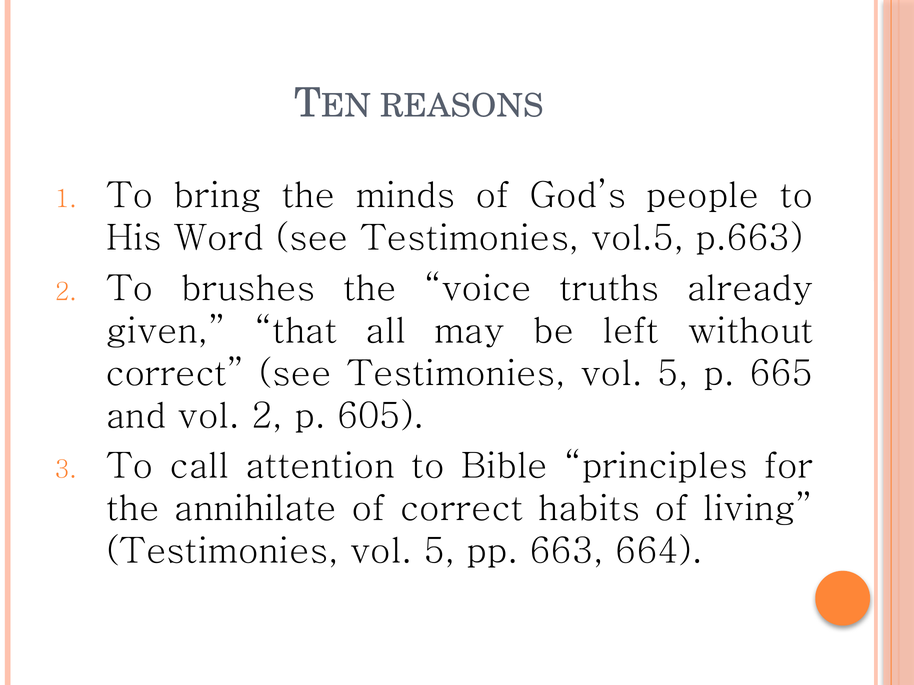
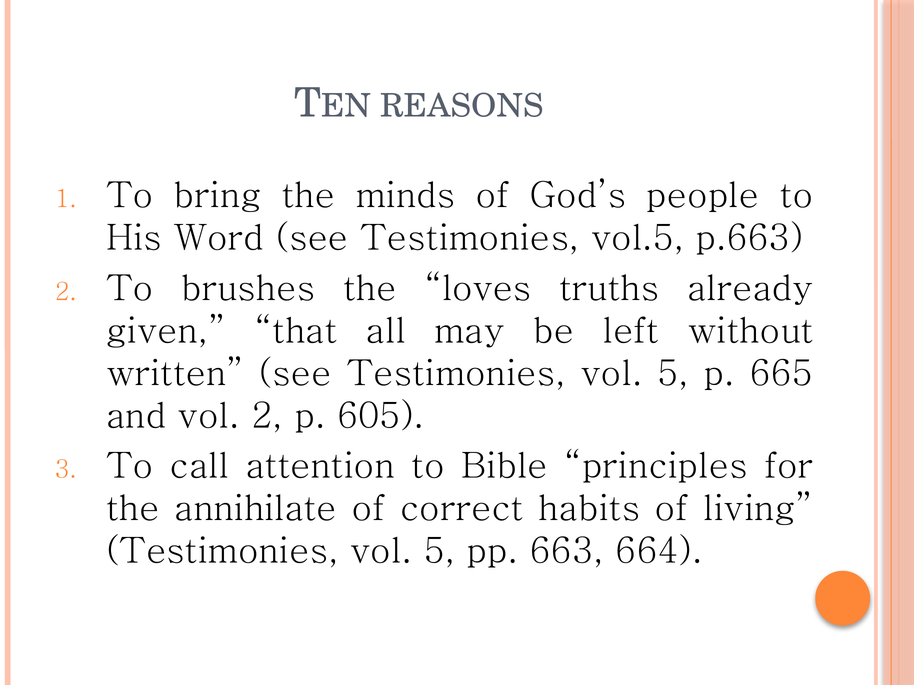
voice: voice -> loves (478, 289)
correct: correct -> written (175, 374)
